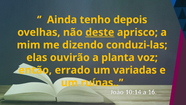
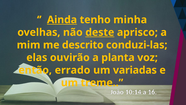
Ainda underline: none -> present (62, 20)
depois: depois -> minha (130, 20)
dizendo: dizendo -> descrito (83, 45)
ruínas: ruínas -> treme (102, 82)
